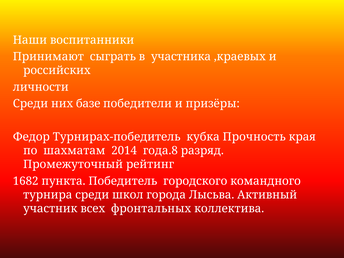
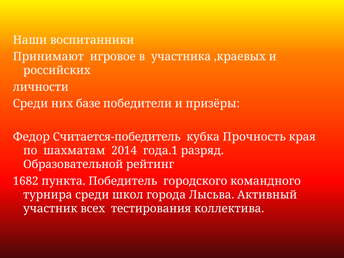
сыграть: сыграть -> игровое (113, 57)
Турнирах-победитель: Турнирах-победитель -> Считается-победитель (117, 137)
года.8: года.8 -> года.1 (160, 151)
Промежуточный: Промежуточный -> Образовательной (73, 164)
фронтальных: фронтальных -> тестирования (151, 209)
